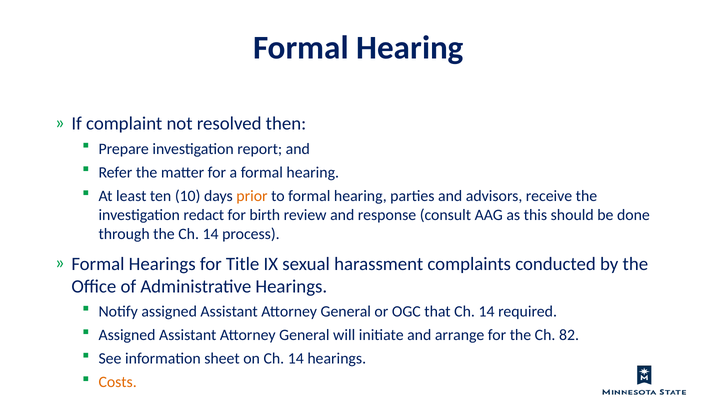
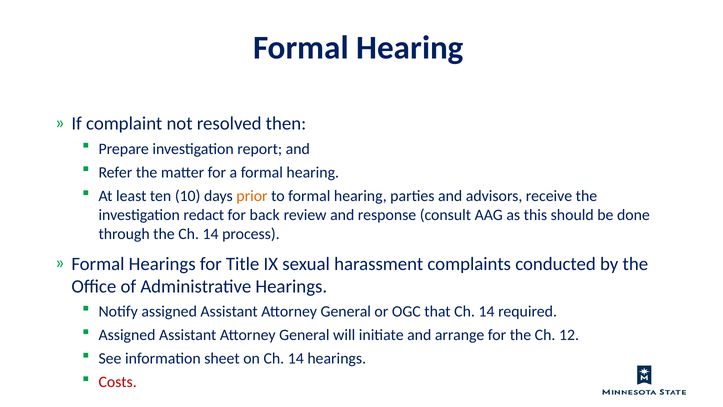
birth: birth -> back (265, 215)
82: 82 -> 12 (569, 335)
Costs colour: orange -> red (118, 382)
